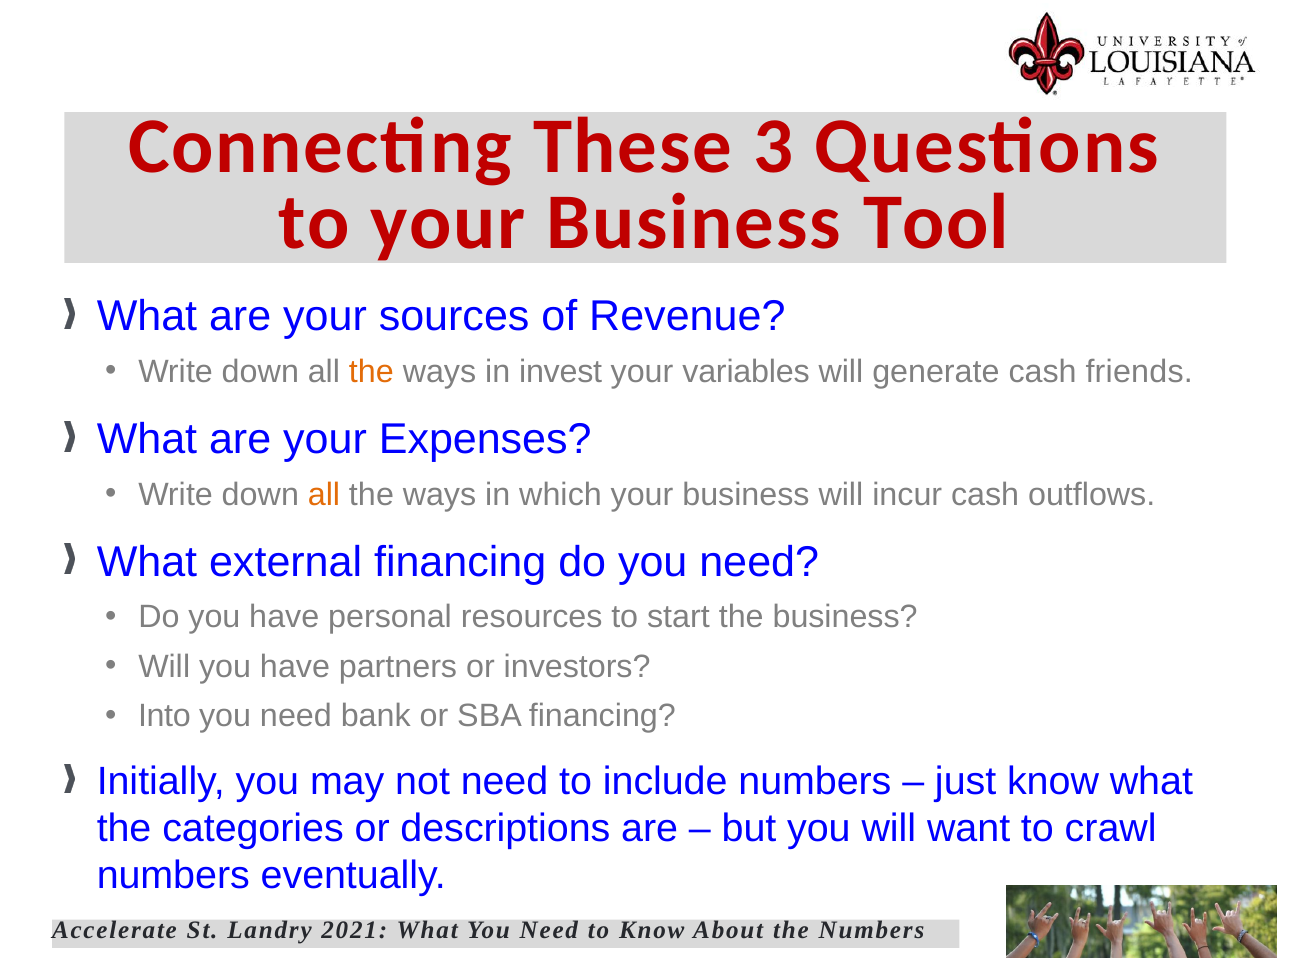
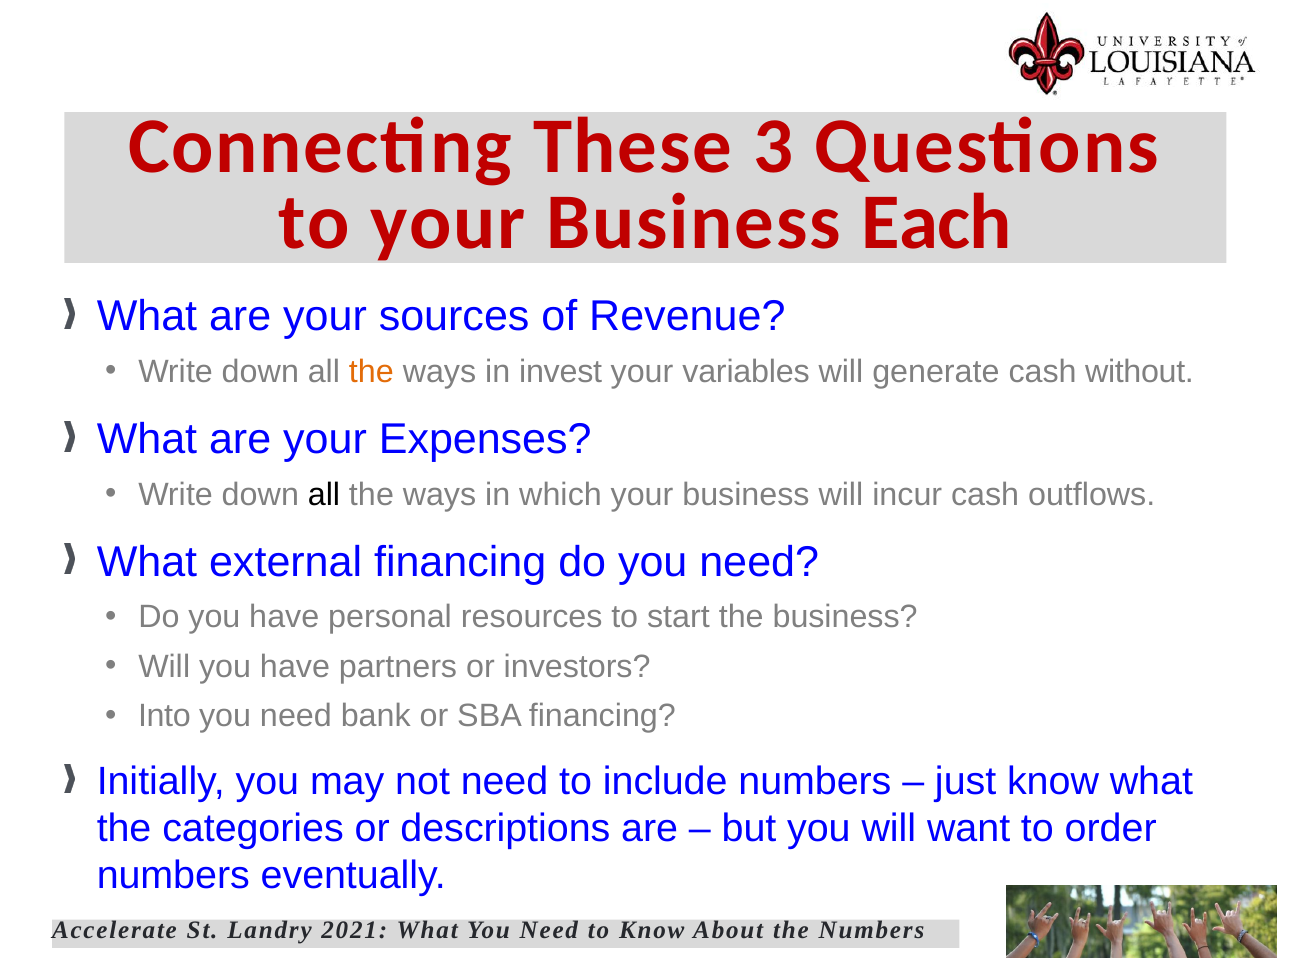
Tool: Tool -> Each (937, 223)
friends: friends -> without (1139, 372)
all colour: orange -> black (324, 495)
crawl: crawl -> order (1111, 829)
